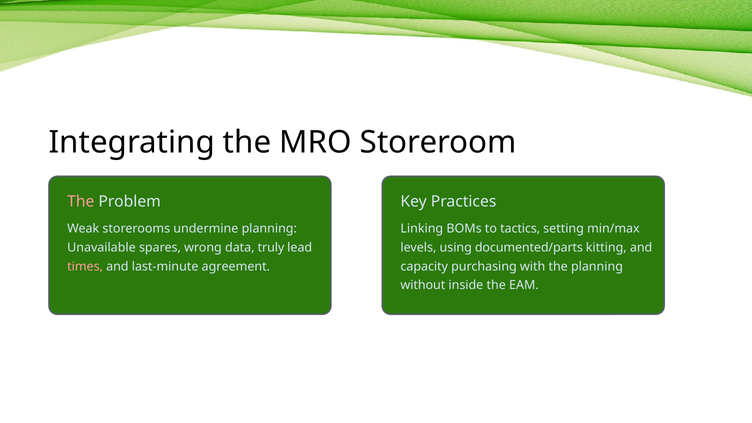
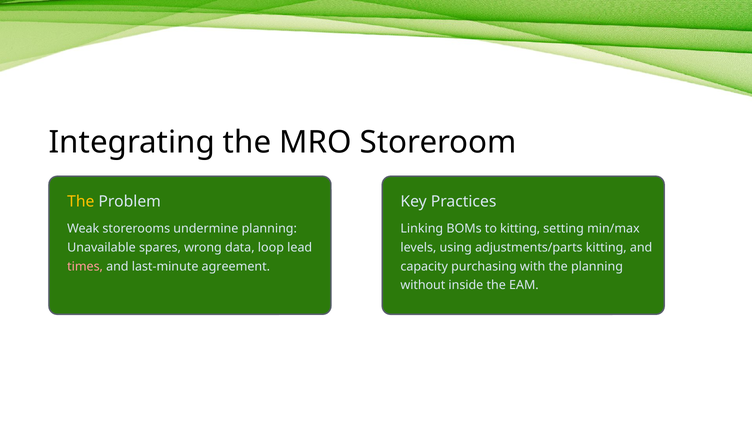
The colour: pink -> yellow (81, 202)
to tactics: tactics -> kitting (520, 229)
truly: truly -> loop (271, 248)
documented/parts: documented/parts -> adjustments/parts (529, 248)
